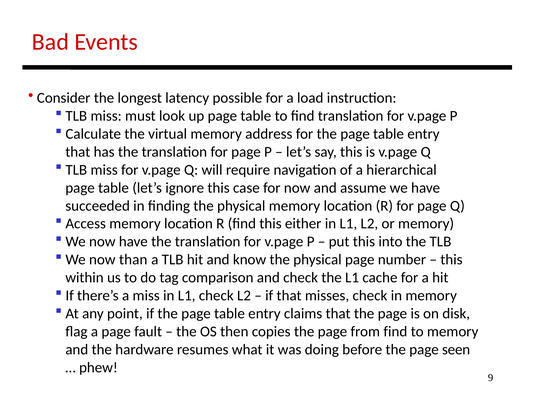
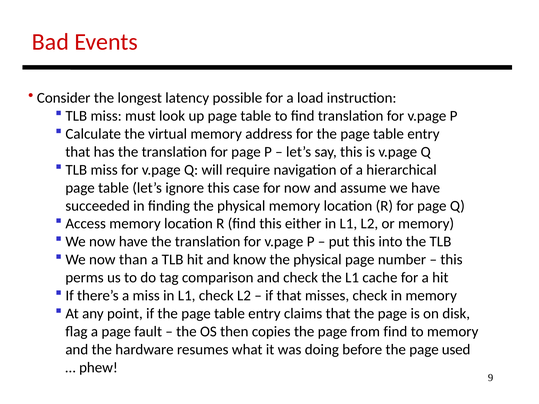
within: within -> perms (84, 278)
seen: seen -> used (456, 350)
